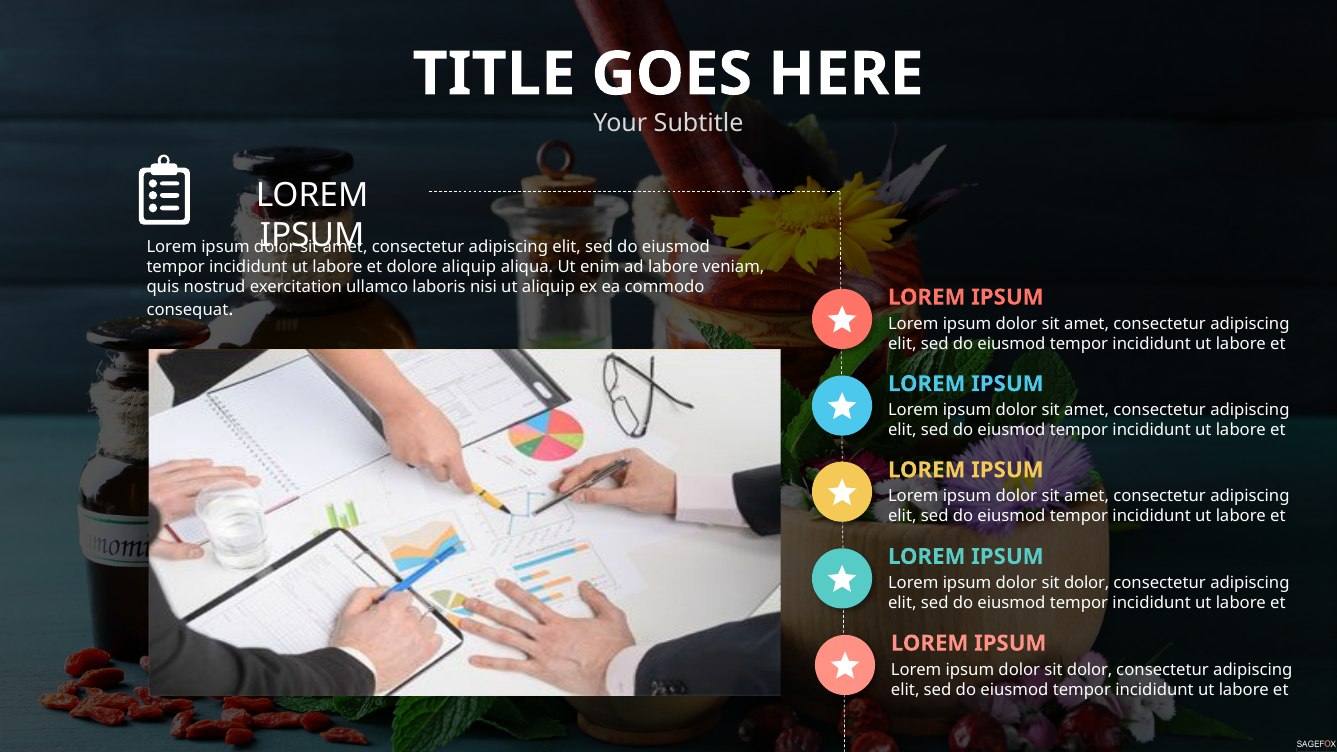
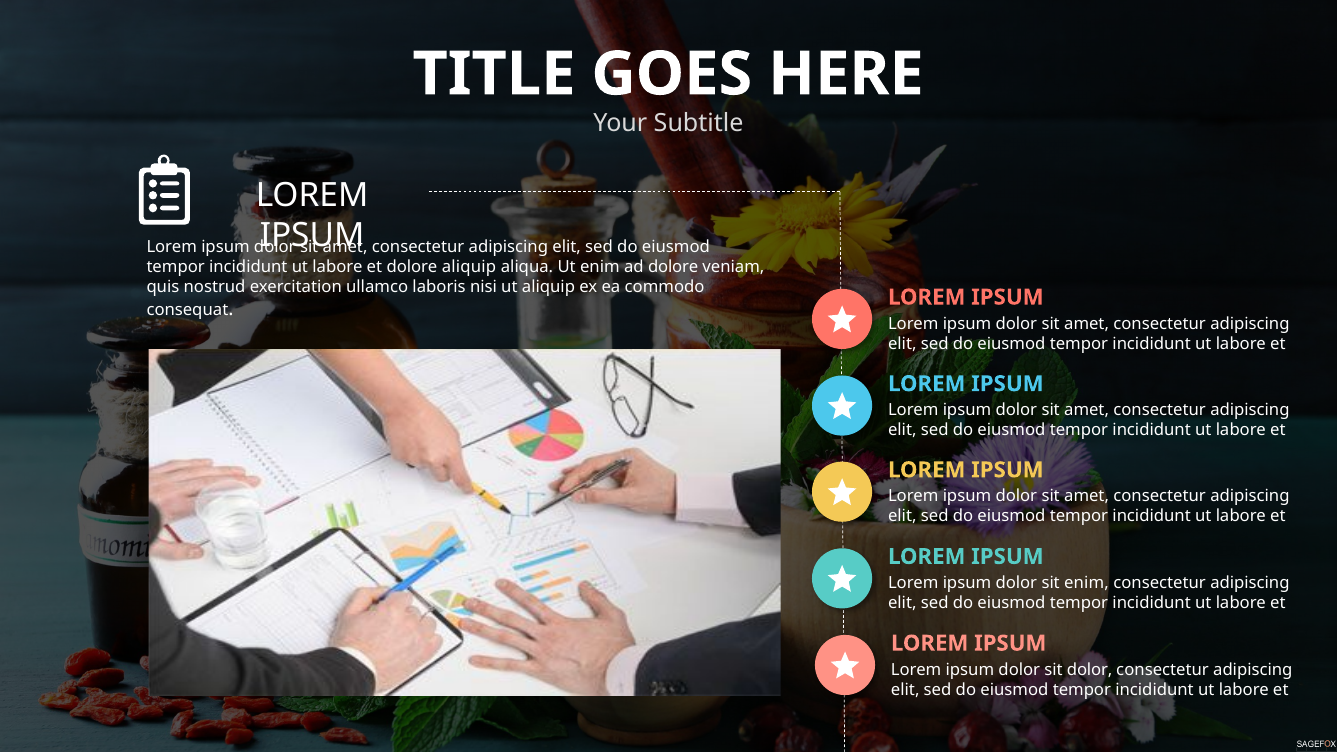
ad labore: labore -> dolore (673, 267)
dolor: dolor -> enim (1087, 583)
